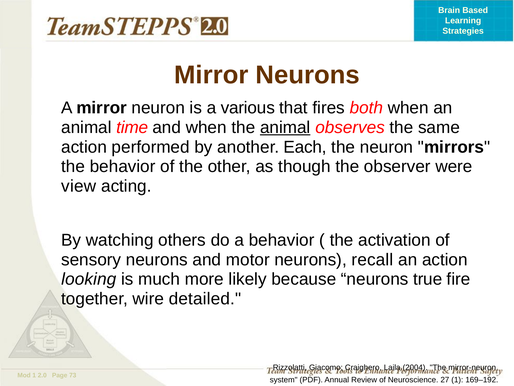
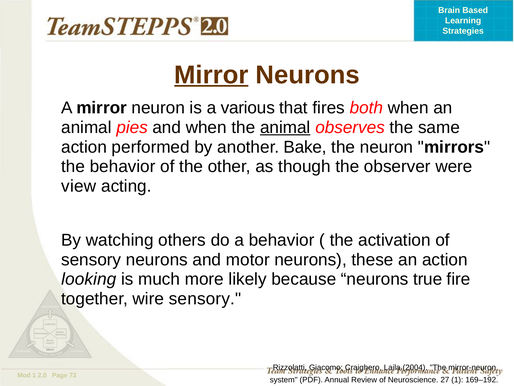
Mirror underline: none -> present (211, 75)
time: time -> pies (132, 127)
Each: Each -> Bake (305, 147)
recall: recall -> these (372, 259)
wire detailed: detailed -> sensory (205, 298)
